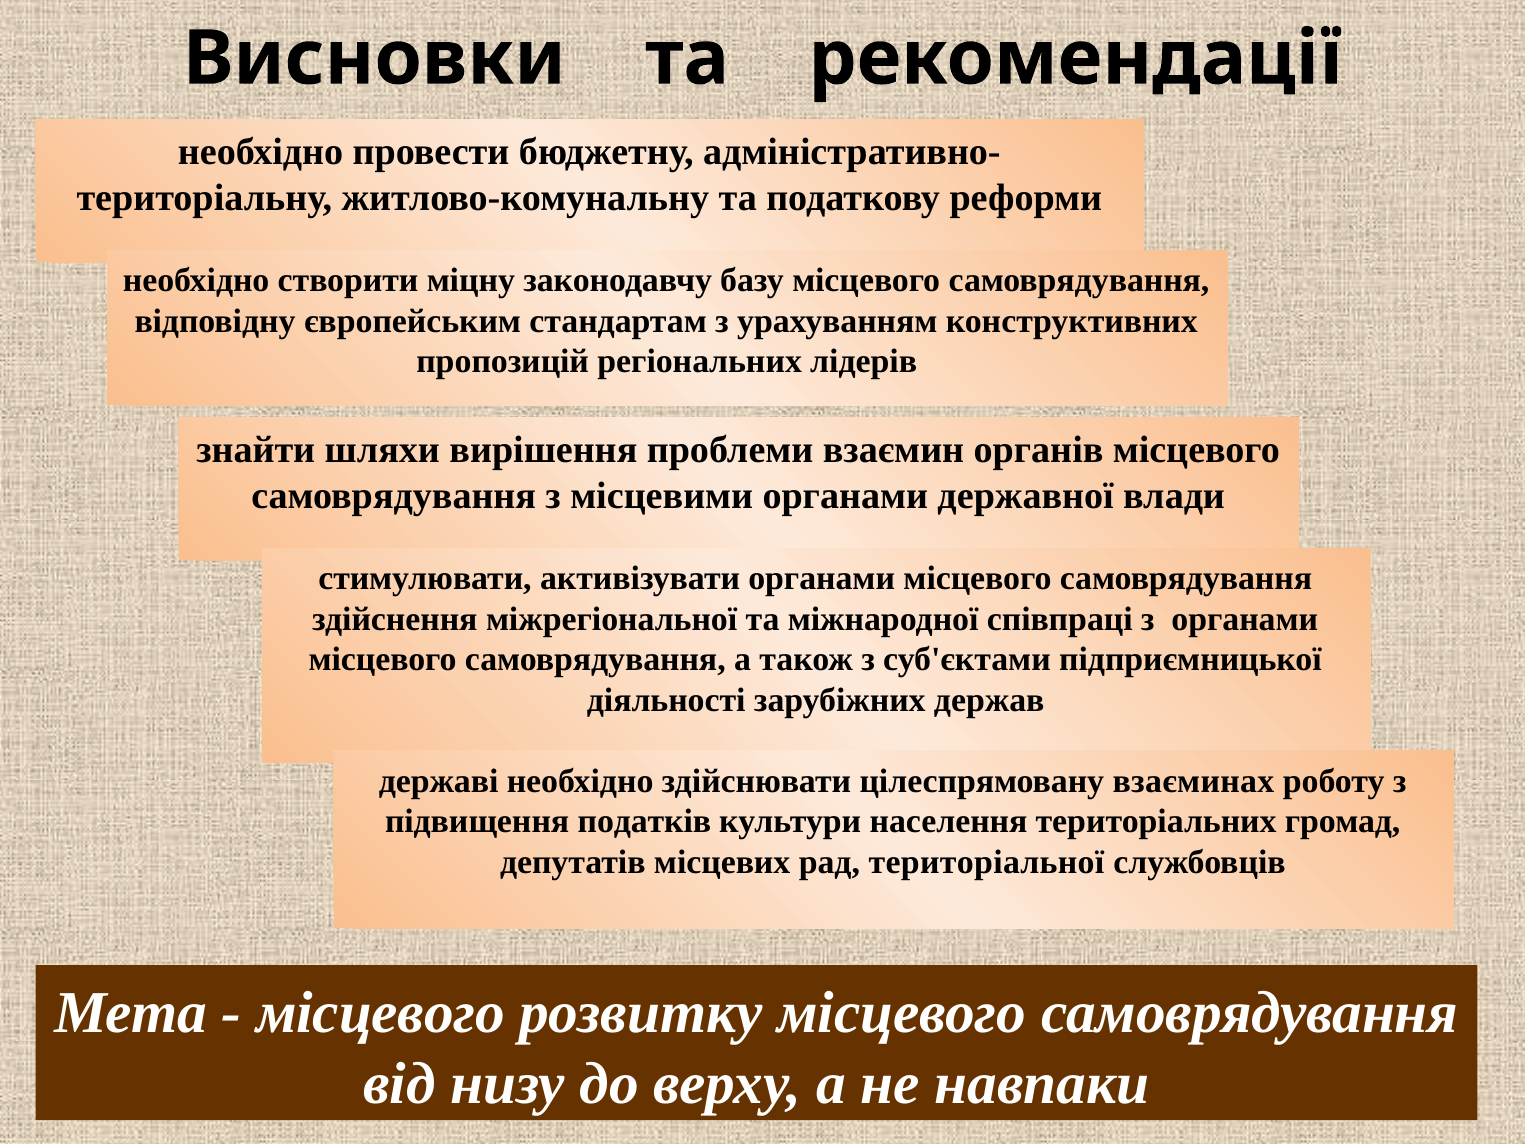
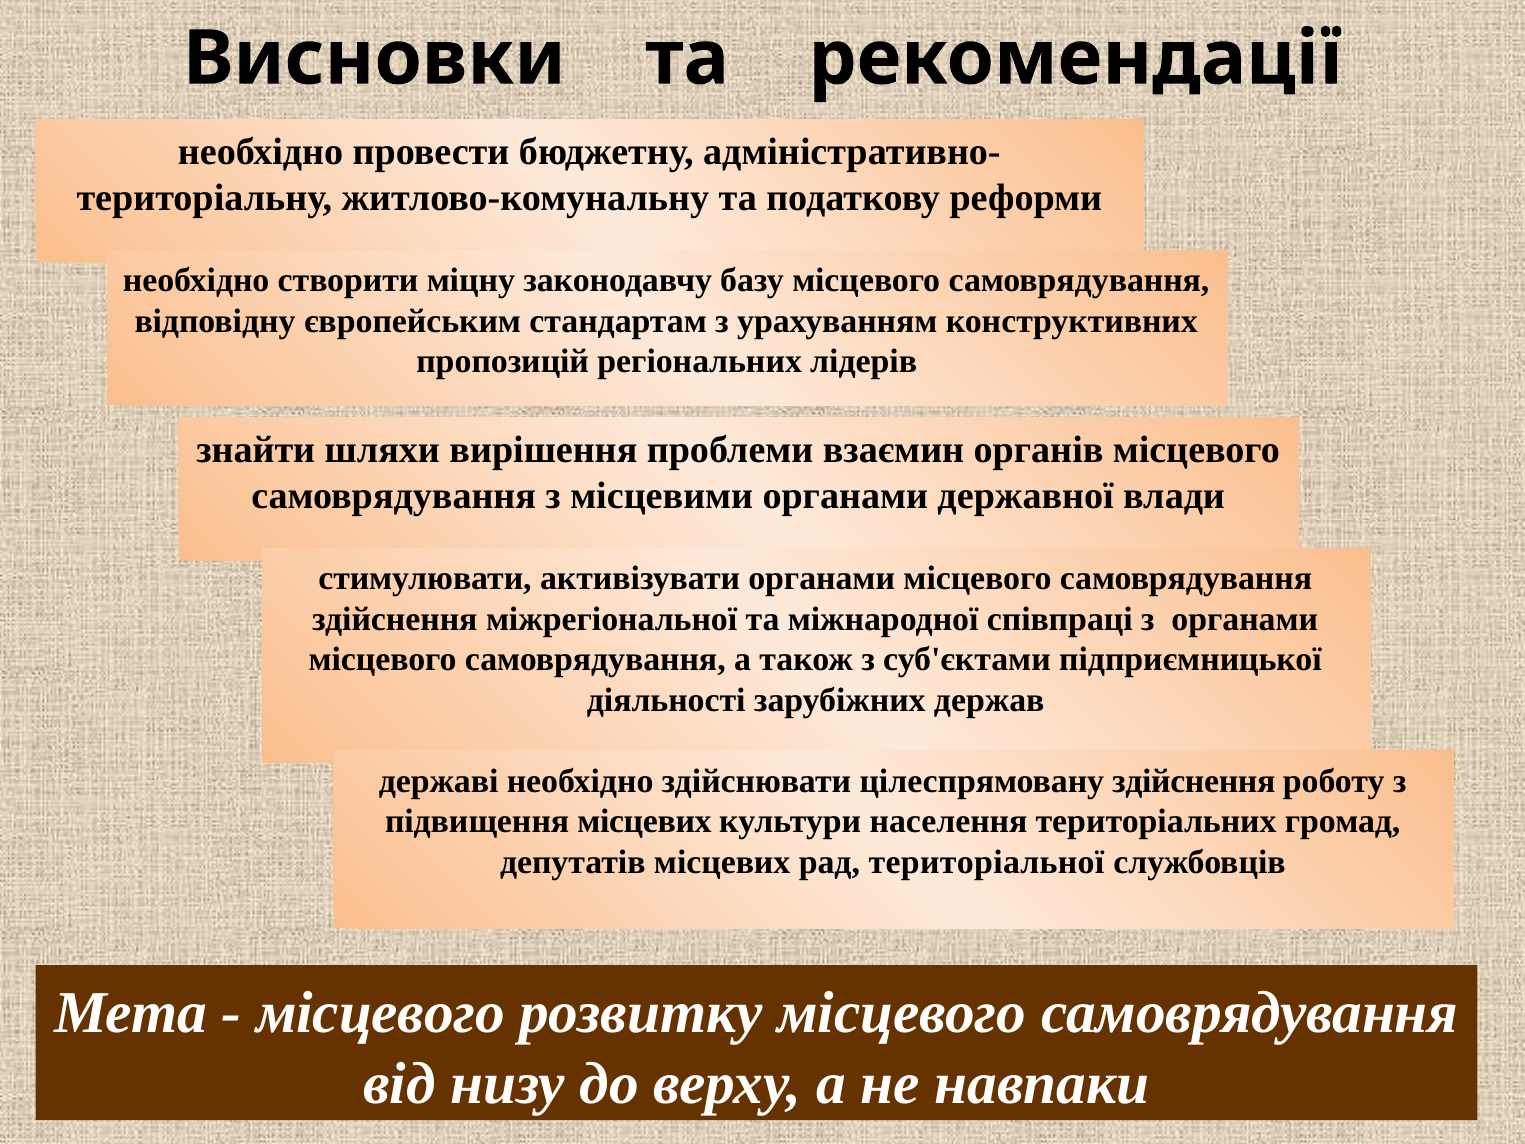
цілеспрямовану взаєминах: взаєминах -> здійснення (1194, 781)
підвищення податків: податків -> місцевих (644, 822)
